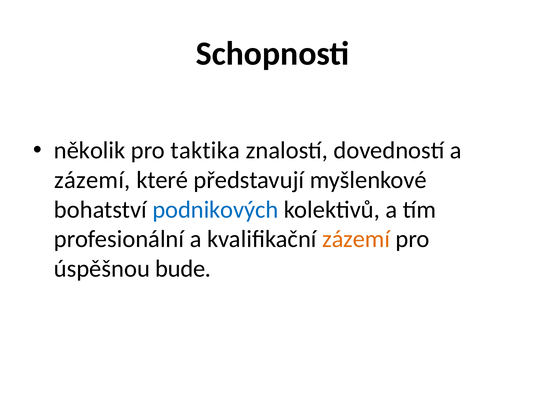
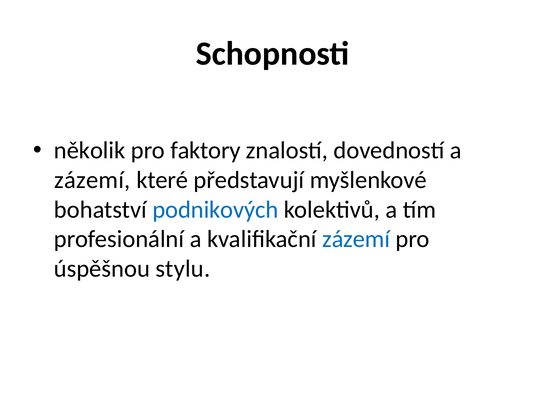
taktika: taktika -> faktory (205, 150)
zázemí colour: orange -> blue (356, 239)
bude: bude -> stylu (183, 268)
